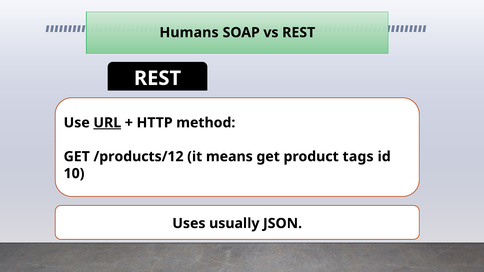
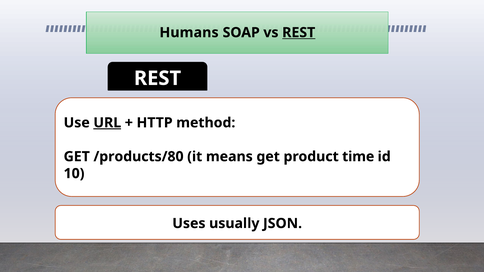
REST underline: none -> present (299, 33)
/products/12: /products/12 -> /products/80 (139, 157)
tags: tags -> time (358, 157)
